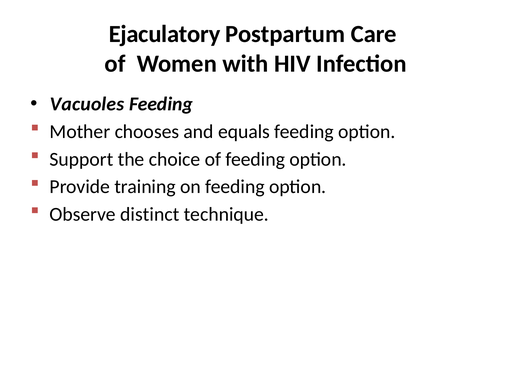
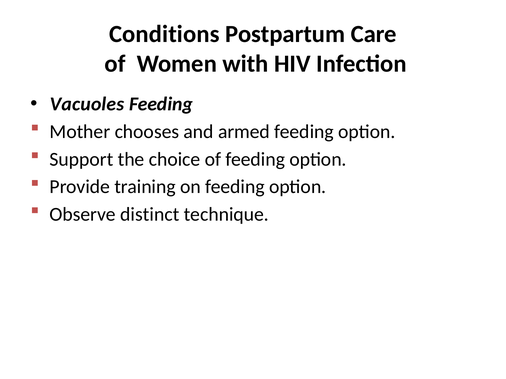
Ejaculatory: Ejaculatory -> Conditions (164, 34)
equals: equals -> armed (244, 132)
